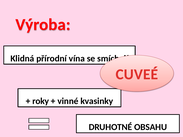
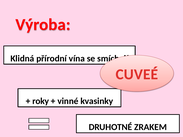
OBSAHU: OBSAHU -> ZRAKEM (151, 127)
